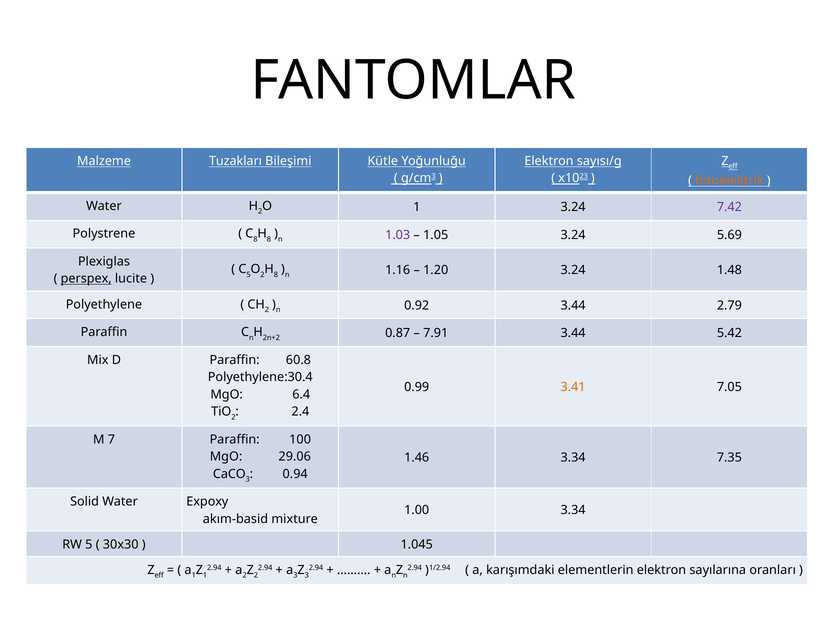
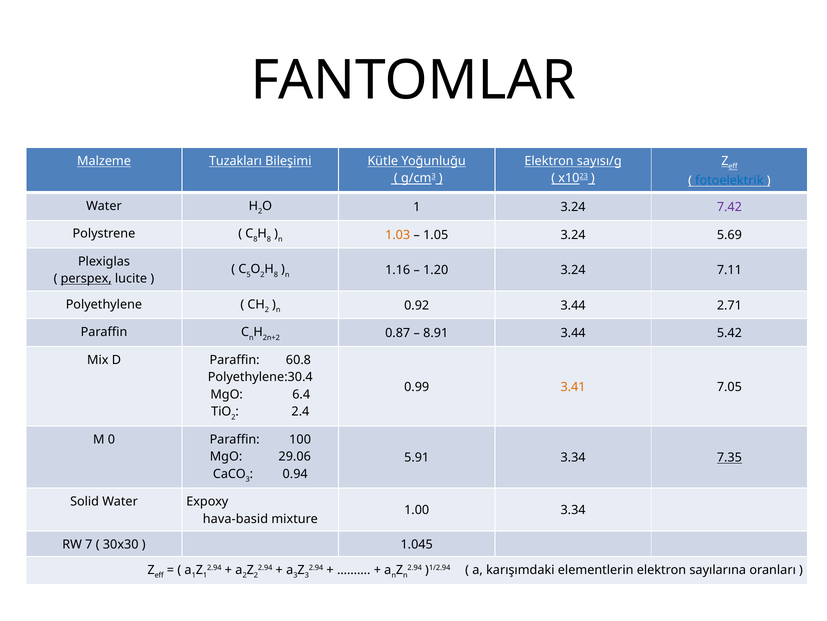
fotoelektrik colour: orange -> blue (729, 180)
1.03 colour: purple -> orange (398, 235)
1.48: 1.48 -> 7.11 (729, 270)
2.79: 2.79 -> 2.71 (729, 305)
7.91: 7.91 -> 8.91 (436, 333)
7: 7 -> 0 (111, 439)
1.46: 1.46 -> 5.91 (417, 457)
7.35 underline: none -> present (729, 457)
akım-basid: akım-basid -> hava-basid (235, 518)
RW 5: 5 -> 7 (89, 544)
